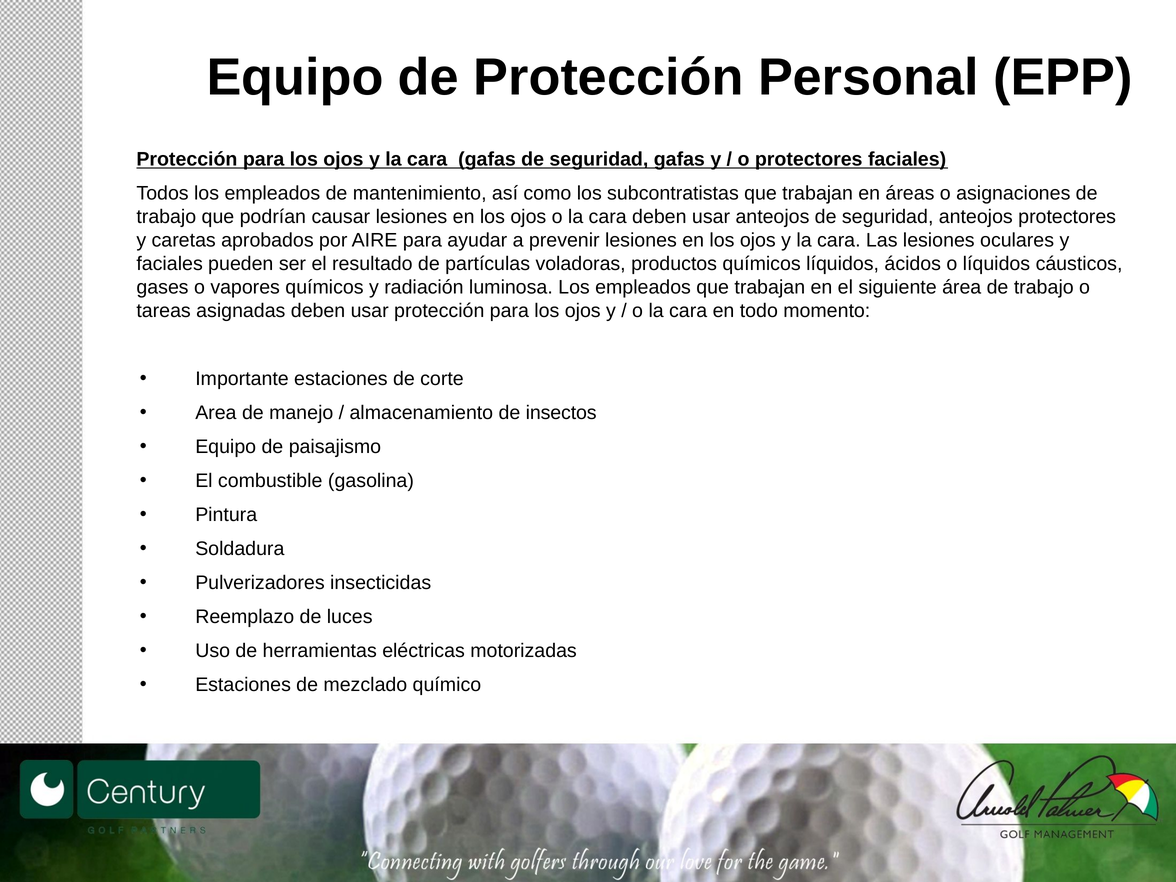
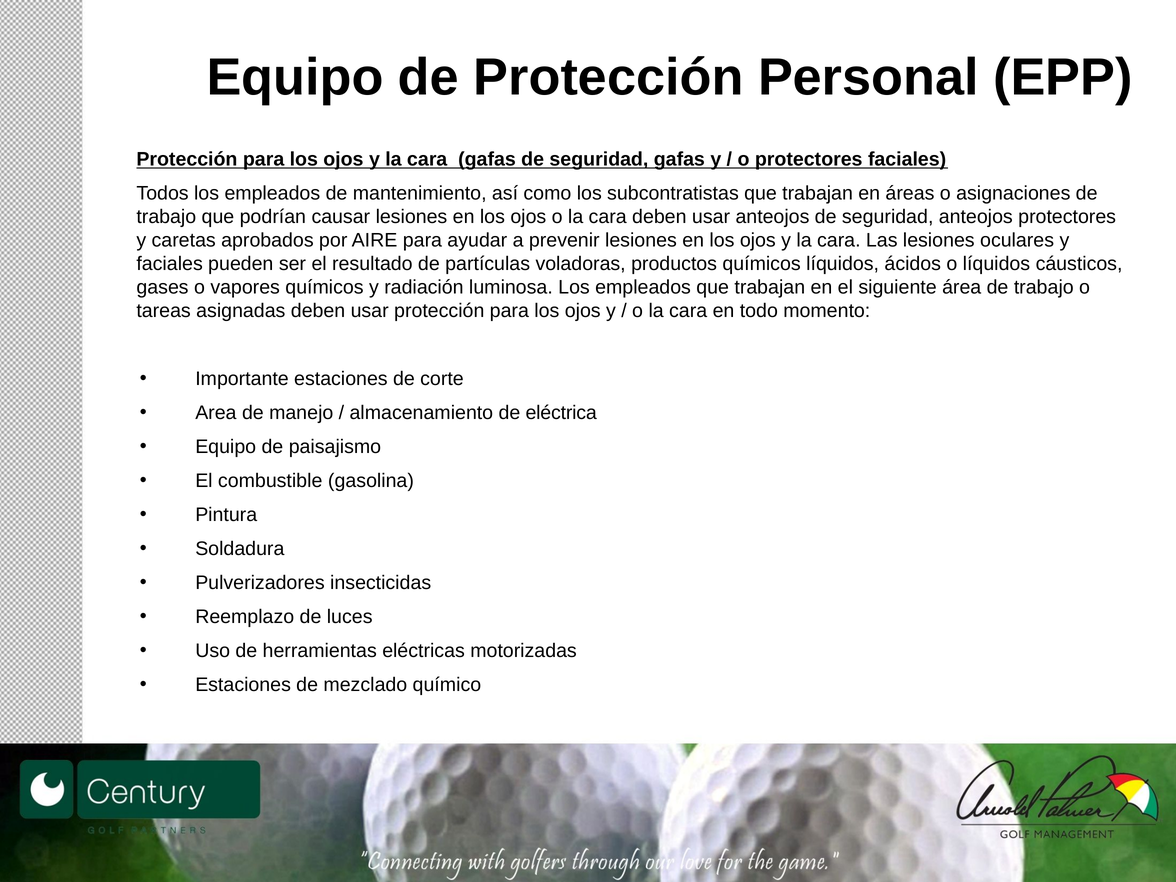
insectos: insectos -> eléctrica (561, 413)
